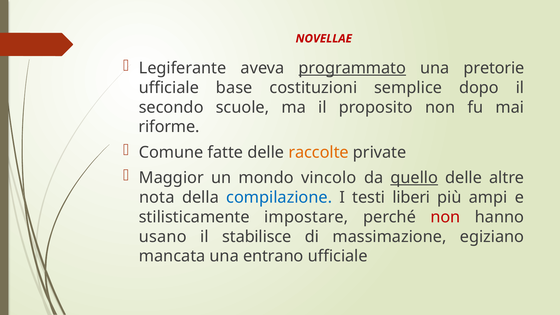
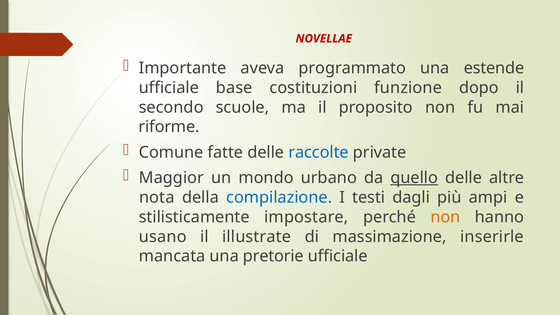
Legiferante: Legiferante -> Importante (183, 68)
programmato underline: present -> none (352, 68)
pretorie: pretorie -> estende (494, 68)
semplice: semplice -> funzione (408, 88)
raccolte colour: orange -> blue (319, 152)
vincolo: vincolo -> urbano (329, 178)
liberi: liberi -> dagli (411, 197)
non colour: red -> orange (445, 217)
stabilisce: stabilisce -> illustrate (257, 237)
egiziano: egiziano -> inserirle (492, 237)
entrano: entrano -> pretorie (273, 256)
